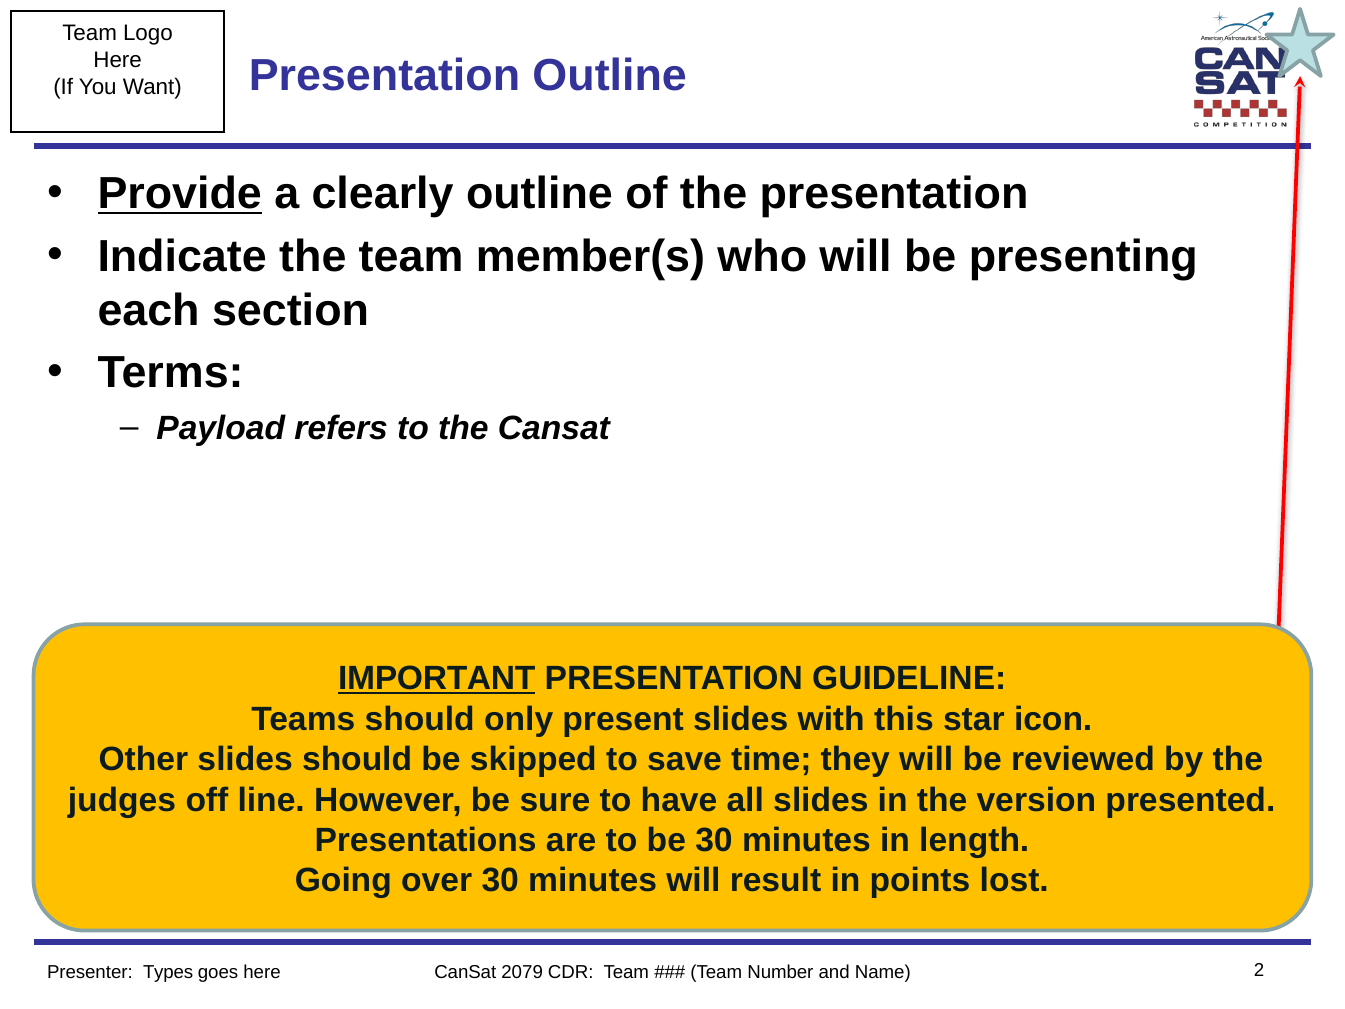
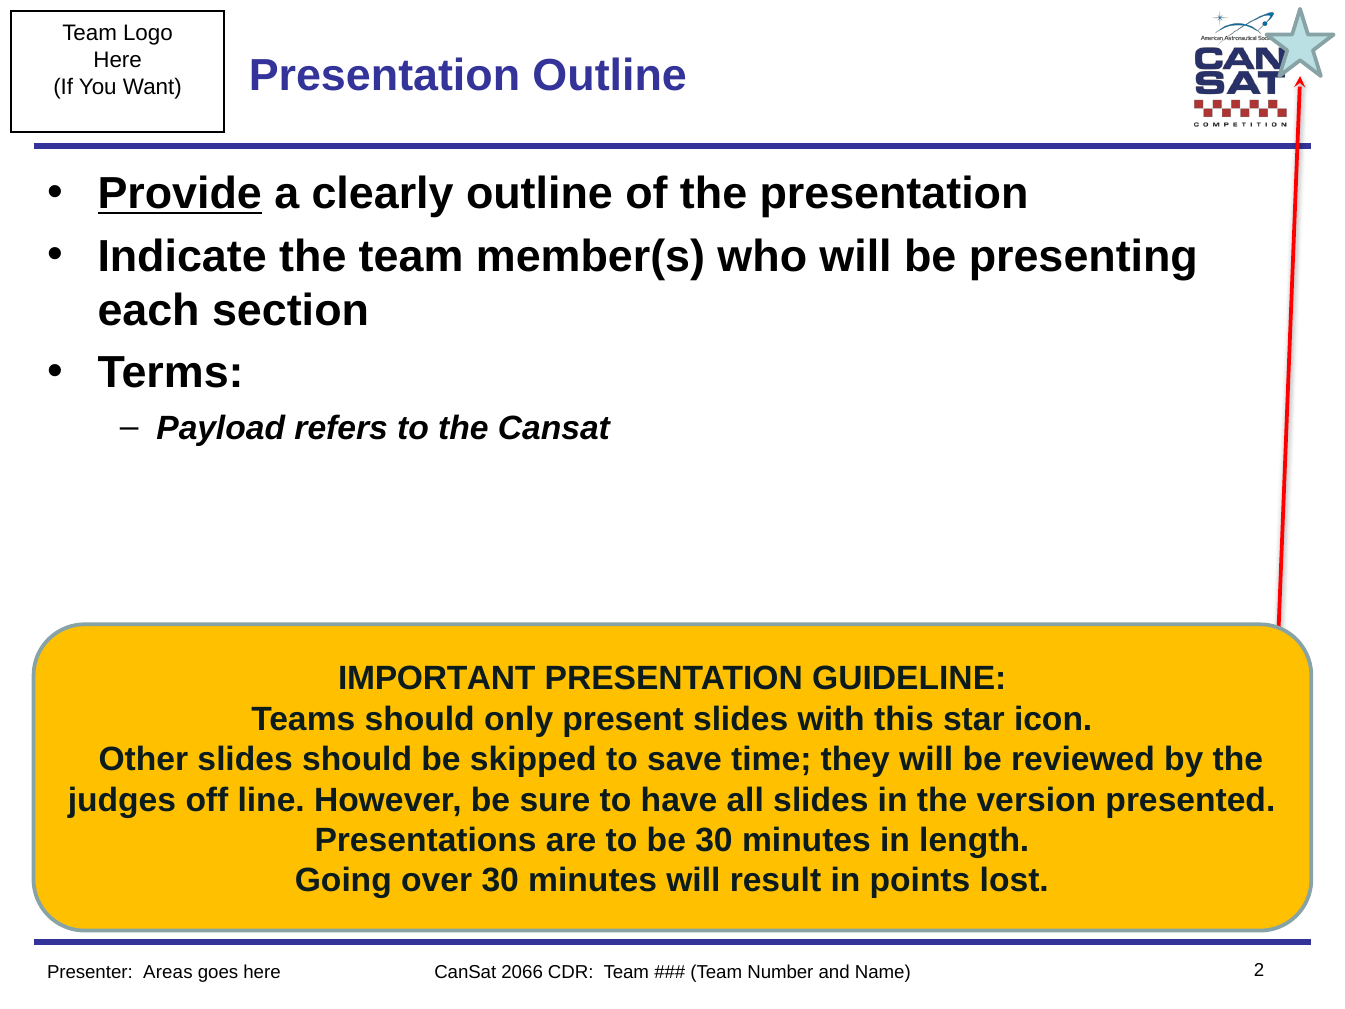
IMPORTANT underline: present -> none (437, 679)
Types: Types -> Areas (168, 972)
2079: 2079 -> 2066 (522, 972)
